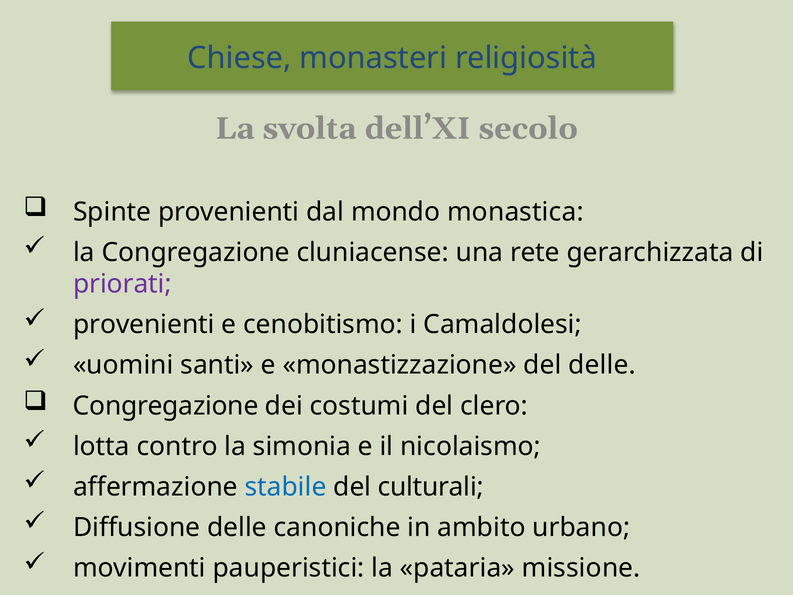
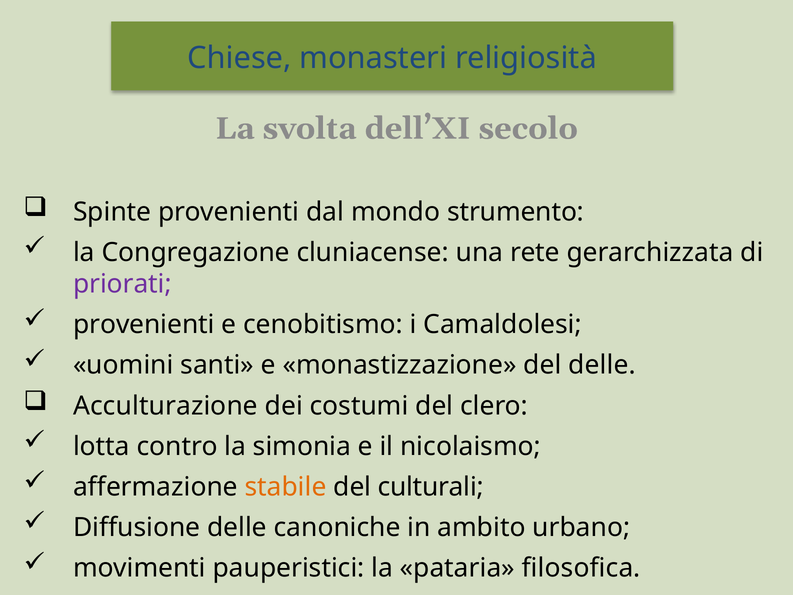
monastica: monastica -> strumento (516, 212)
Congregazione: Congregazione -> Acculturazione (165, 406)
stabile colour: blue -> orange (286, 487)
missione: missione -> filosofica (581, 568)
